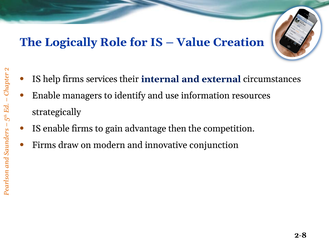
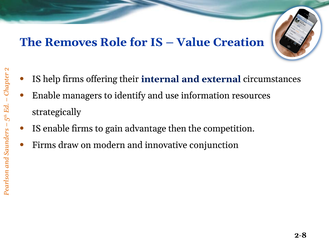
Logically: Logically -> Removes (71, 42)
services: services -> offering (102, 79)
